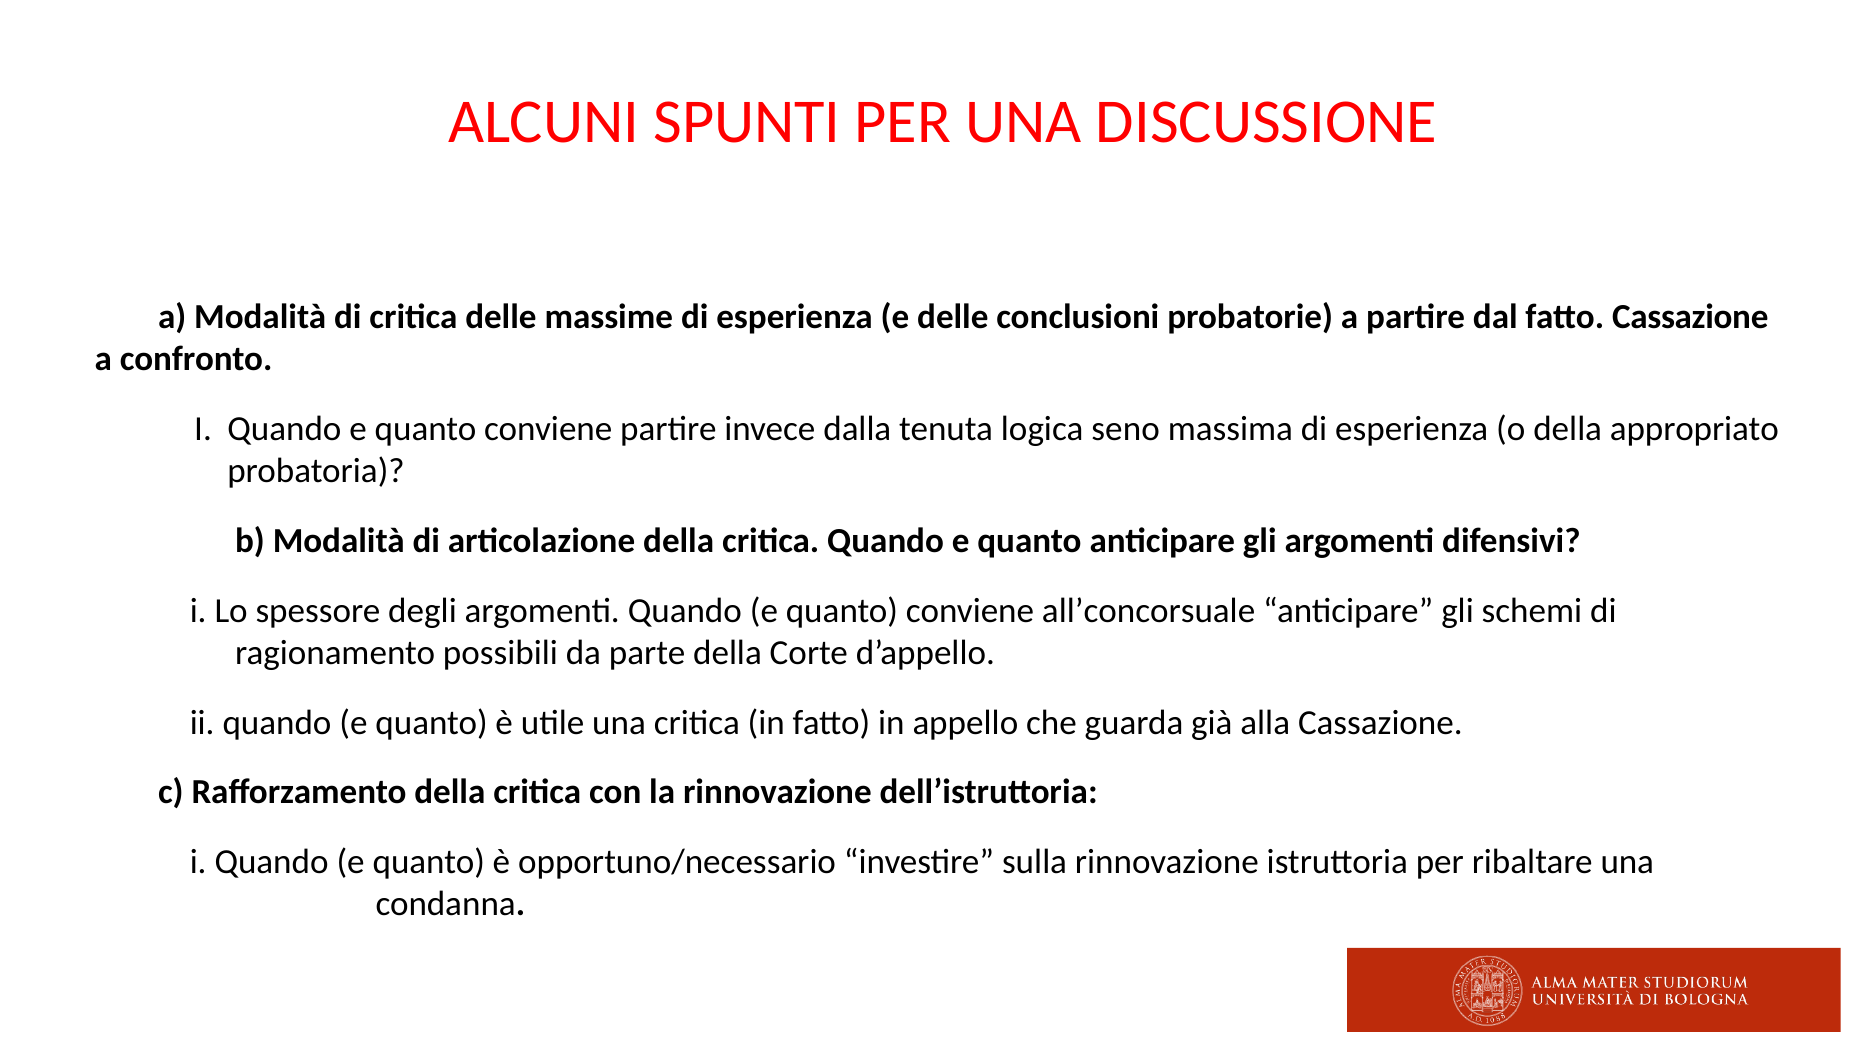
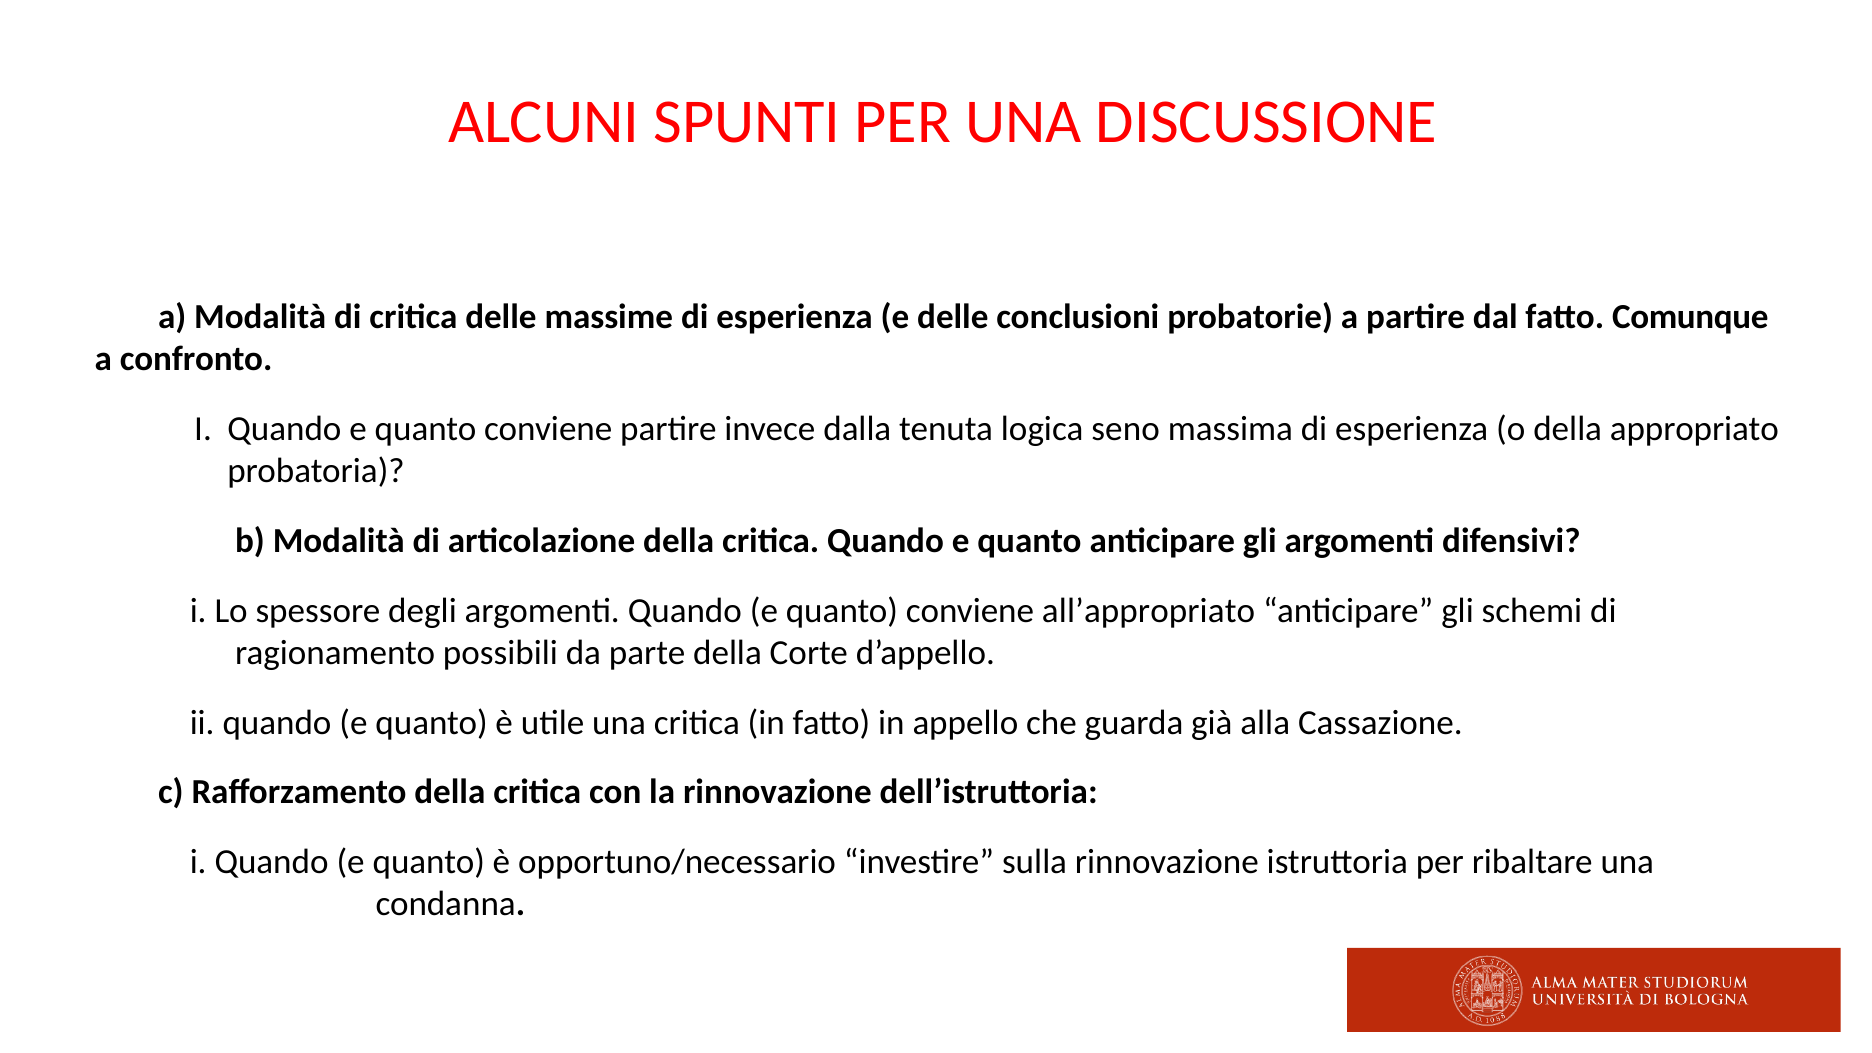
fatto Cassazione: Cassazione -> Comunque (1690, 317)
all’concorsuale: all’concorsuale -> all’appropriato (1149, 611)
